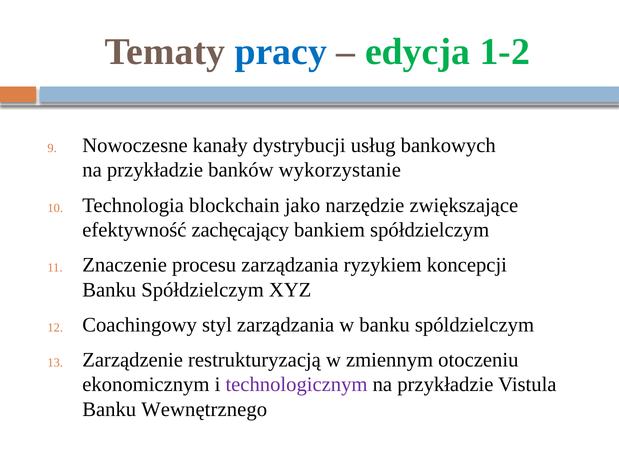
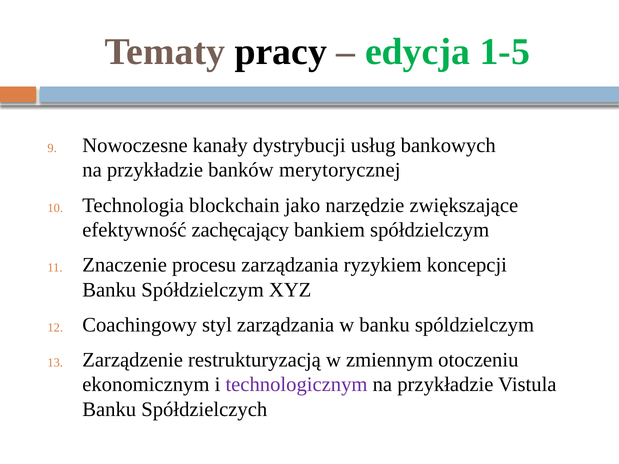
pracy colour: blue -> black (281, 52)
1-2: 1-2 -> 1-5 (505, 52)
wykorzystanie: wykorzystanie -> merytorycznej (340, 170)
Wewnętrznego: Wewnętrznego -> Spółdzielczych (204, 410)
